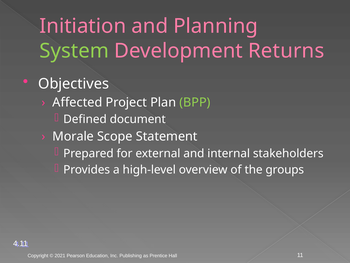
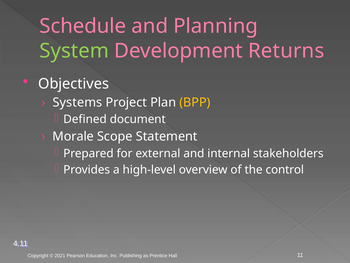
Initiation: Initiation -> Schedule (83, 26)
Affected: Affected -> Systems (77, 102)
BPP colour: light green -> yellow (195, 102)
groups: groups -> control (285, 169)
